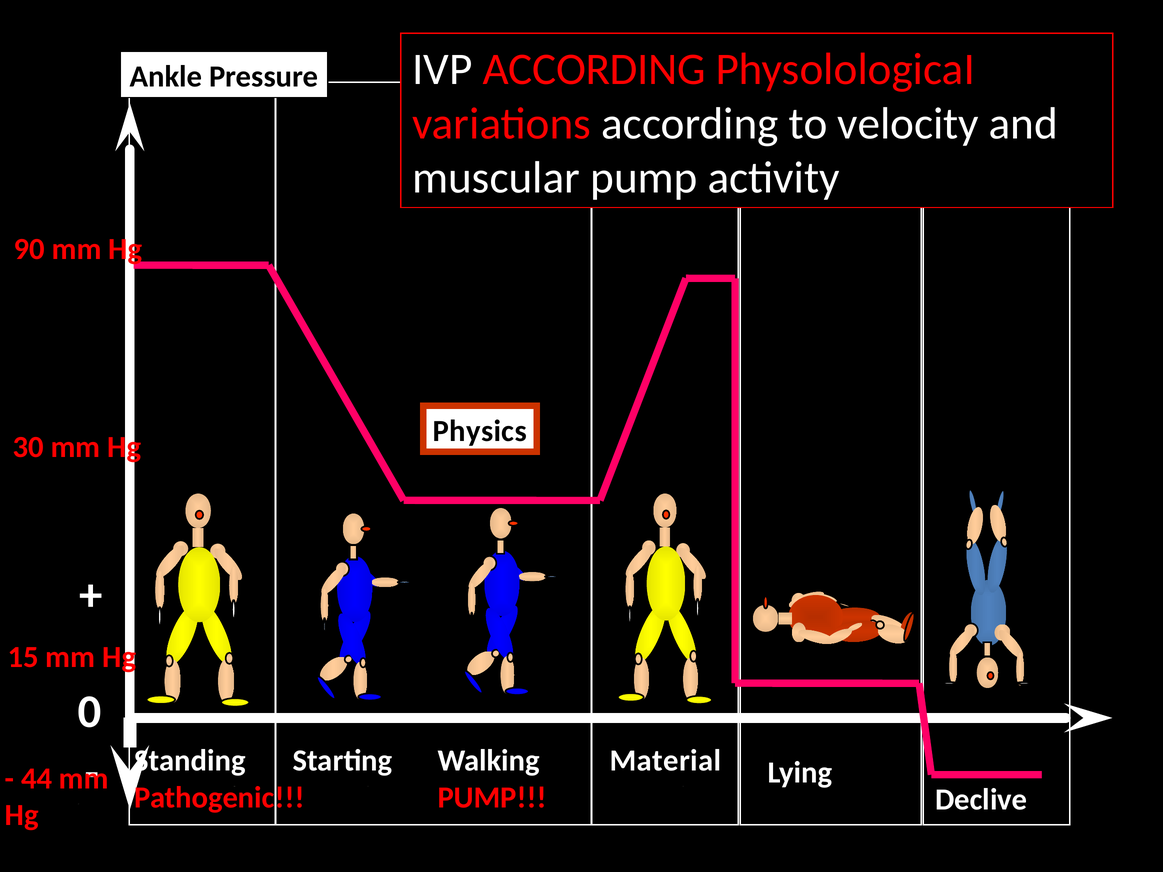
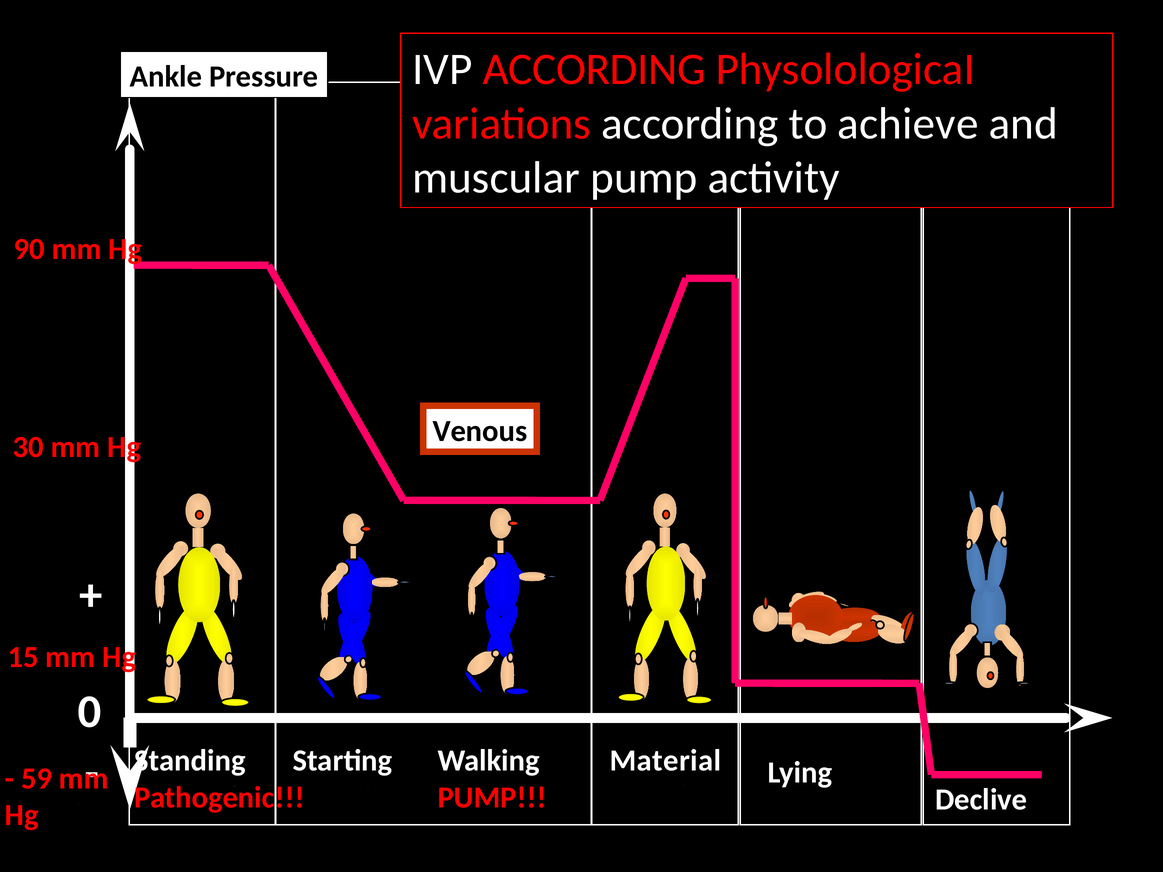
velocity: velocity -> achieve (908, 124)
Physics: Physics -> Venous (480, 431)
44: 44 -> 59 (37, 779)
